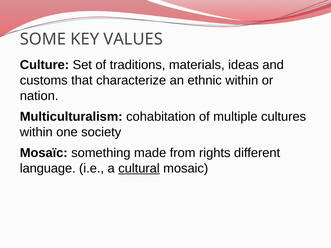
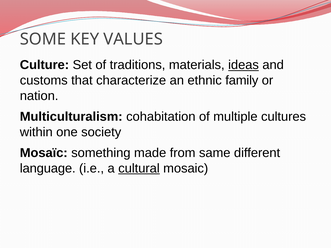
ideas underline: none -> present (244, 65)
ethnic within: within -> family (242, 81)
rights: rights -> same (215, 153)
